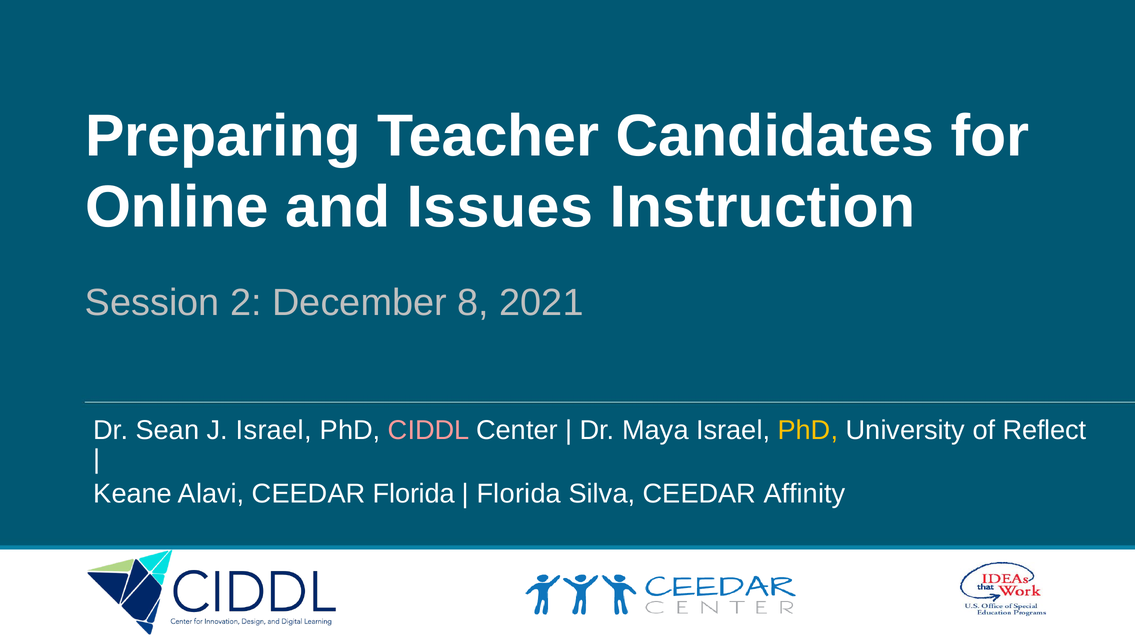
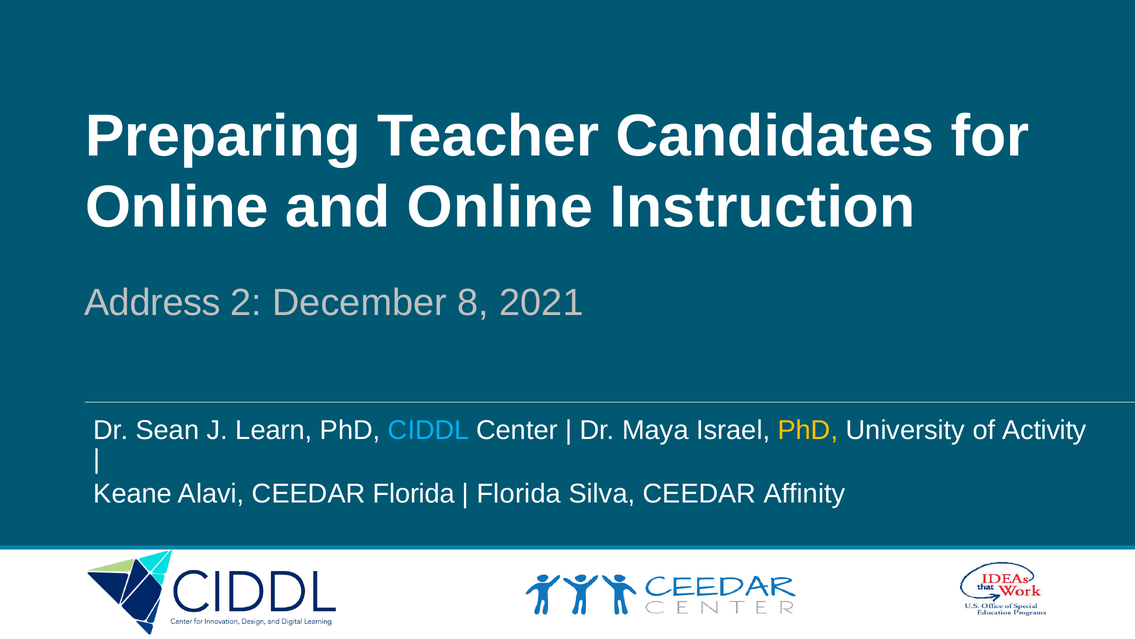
and Issues: Issues -> Online (500, 207)
Session: Session -> Address (152, 302)
J Israel: Israel -> Learn (274, 430)
CIDDL colour: pink -> light blue (429, 430)
Reflect: Reflect -> Activity (1044, 430)
